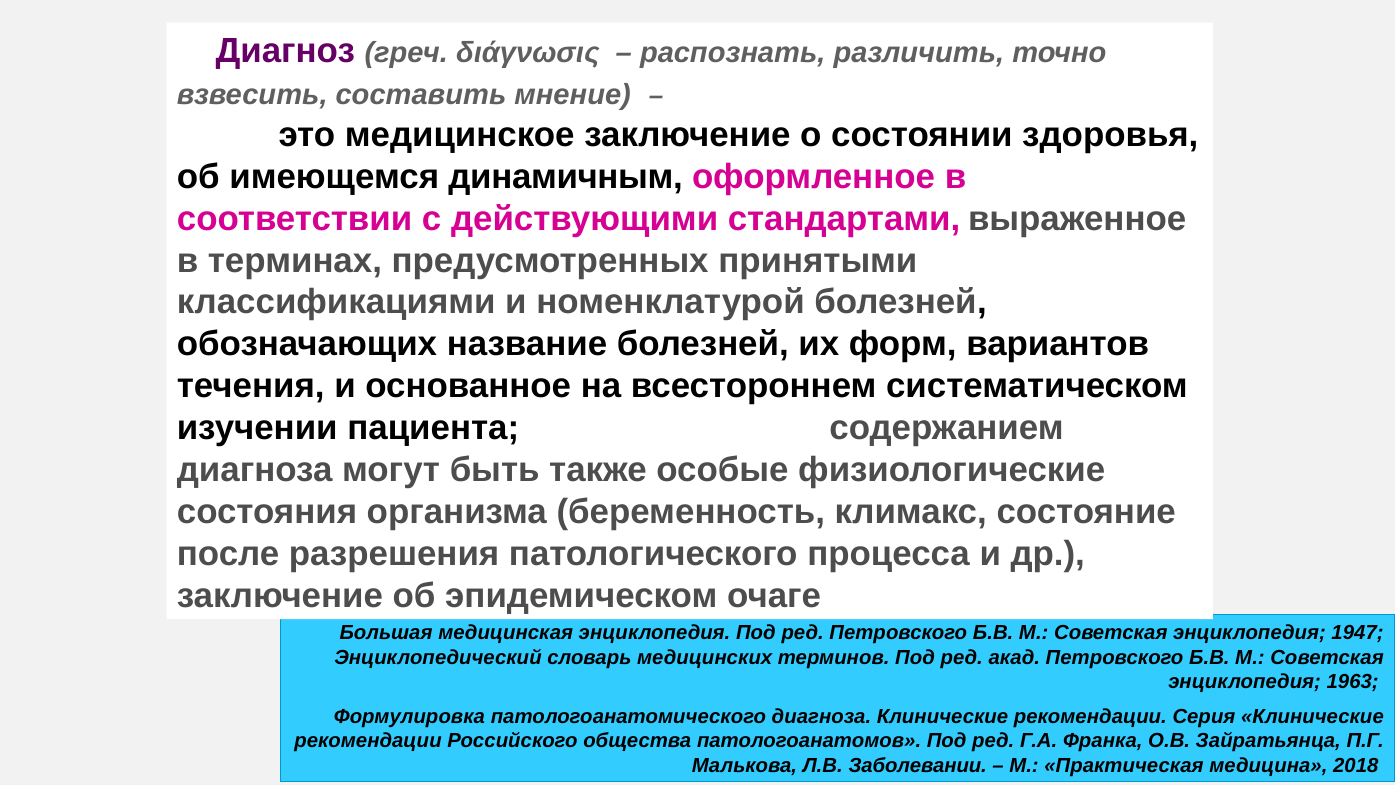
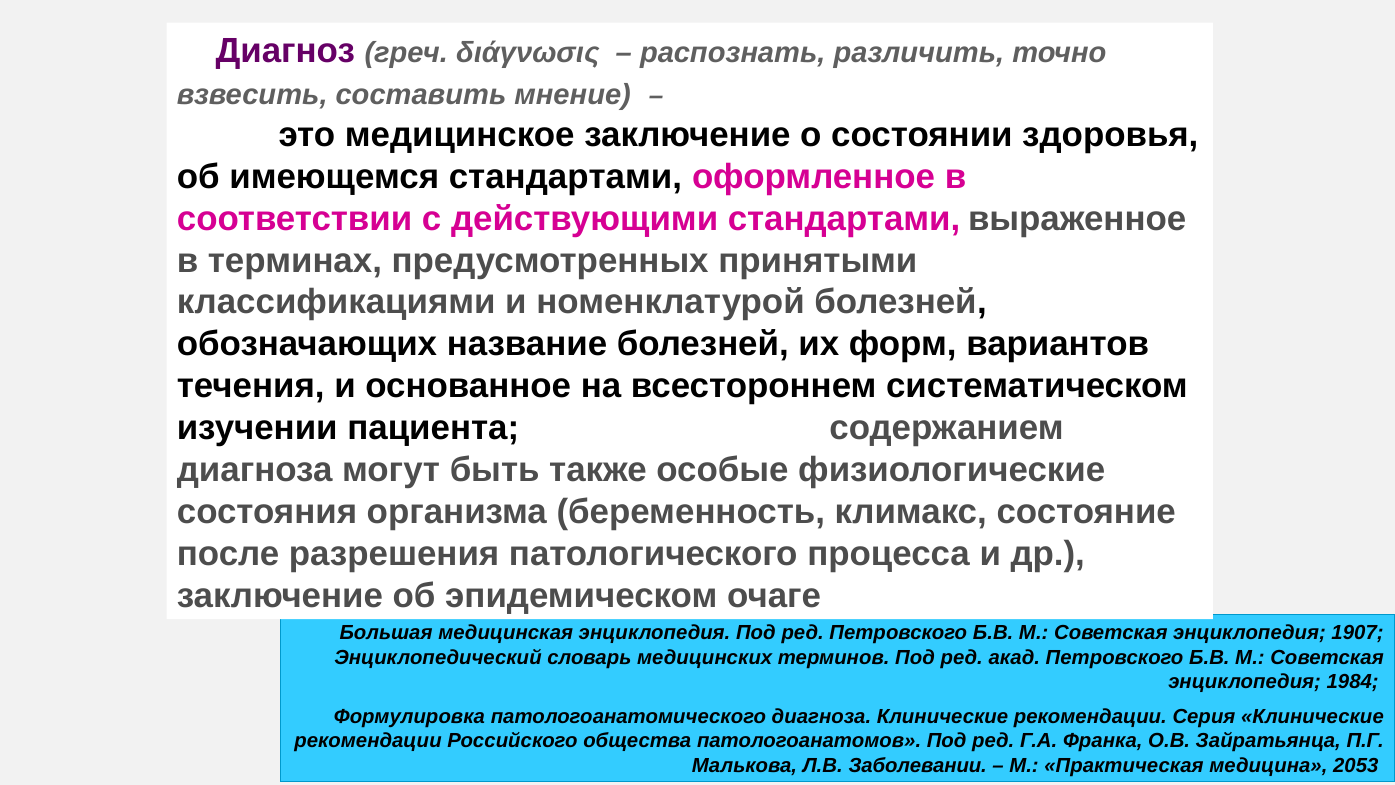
имеющемся динамичным: динамичным -> стандартами (565, 177)
1947: 1947 -> 1907 (1358, 633)
1963: 1963 -> 1984 (1353, 682)
2018: 2018 -> 2053 (1356, 765)
